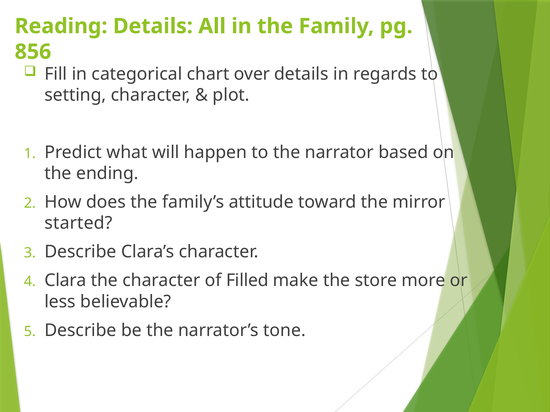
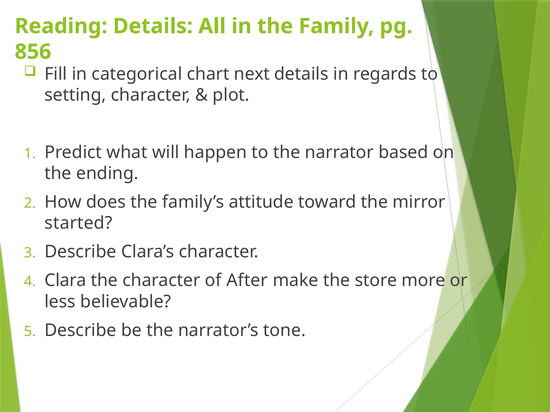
over: over -> next (252, 74)
Filled: Filled -> After (247, 281)
